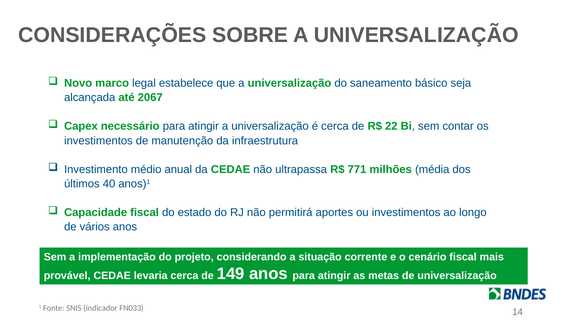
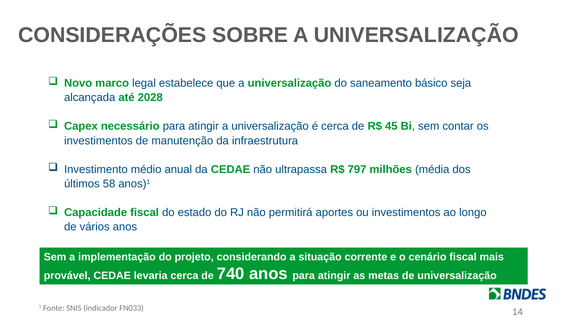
2067: 2067 -> 2028 (150, 98)
22: 22 -> 45 (391, 126)
771: 771 -> 797 (357, 169)
40: 40 -> 58 (109, 184)
149: 149 -> 740 (231, 274)
